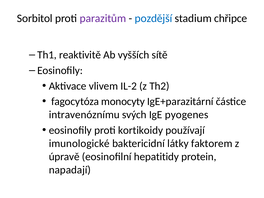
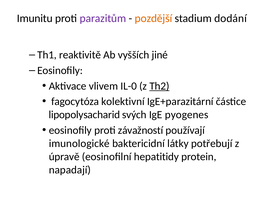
Sorbitol: Sorbitol -> Imunitu (35, 18)
pozdější colour: blue -> orange (153, 18)
chřipce: chřipce -> dodání (231, 18)
sítě: sítě -> jiné (160, 55)
IL-2: IL-2 -> IL-0 (129, 86)
Th2 underline: none -> present (159, 86)
monocyty: monocyty -> kolektivní (123, 102)
intravenóznímu: intravenóznímu -> lipopolysacharid (84, 115)
kortikoidy: kortikoidy -> závažností (141, 130)
faktorem: faktorem -> potřebují (212, 143)
